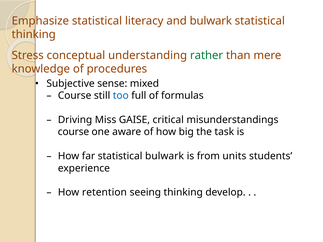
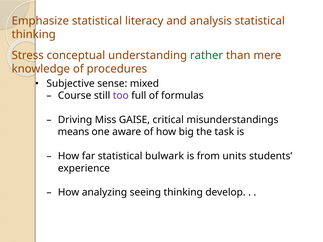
and bulwark: bulwark -> analysis (211, 21)
too colour: blue -> purple (121, 96)
course: course -> means (73, 132)
retention: retention -> analyzing (104, 193)
